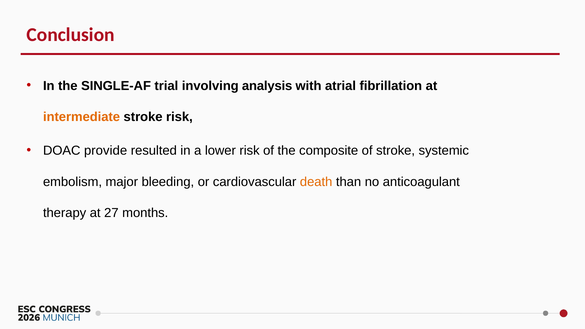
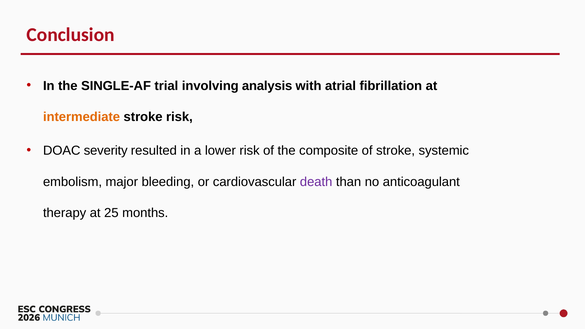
provide: provide -> severity (106, 151)
death colour: orange -> purple (316, 182)
27: 27 -> 25 (111, 213)
